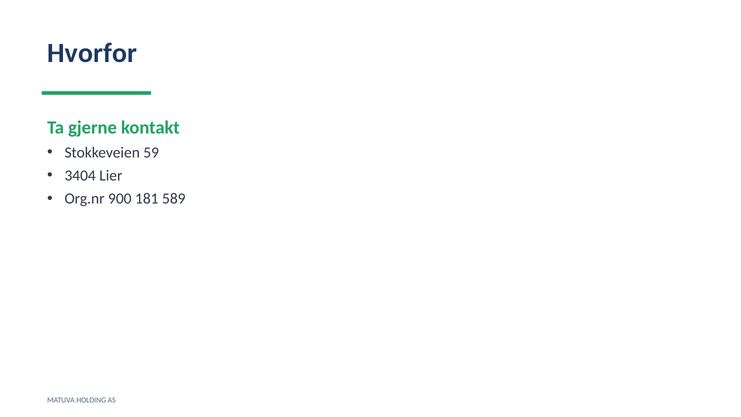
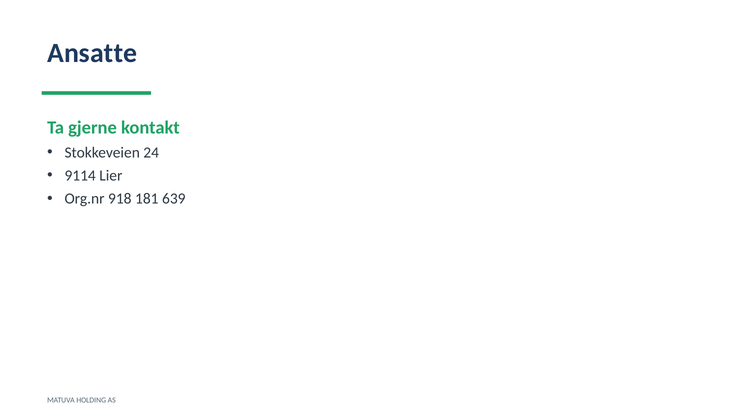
Hvorfor: Hvorfor -> Ansatte (92, 53)
59: 59 -> 24 (151, 152)
3404: 3404 -> 9114 (80, 176)
900: 900 -> 918 (120, 199)
589: 589 -> 639 (174, 199)
